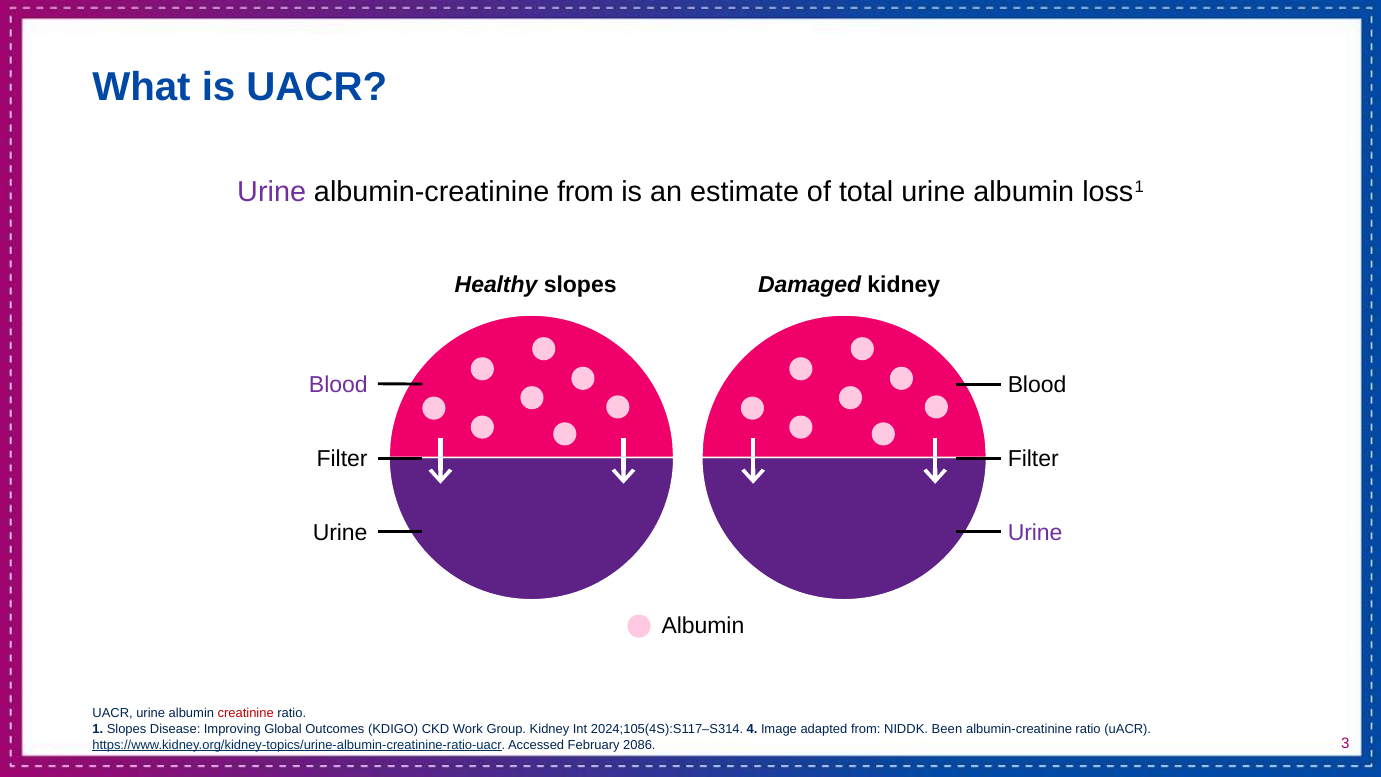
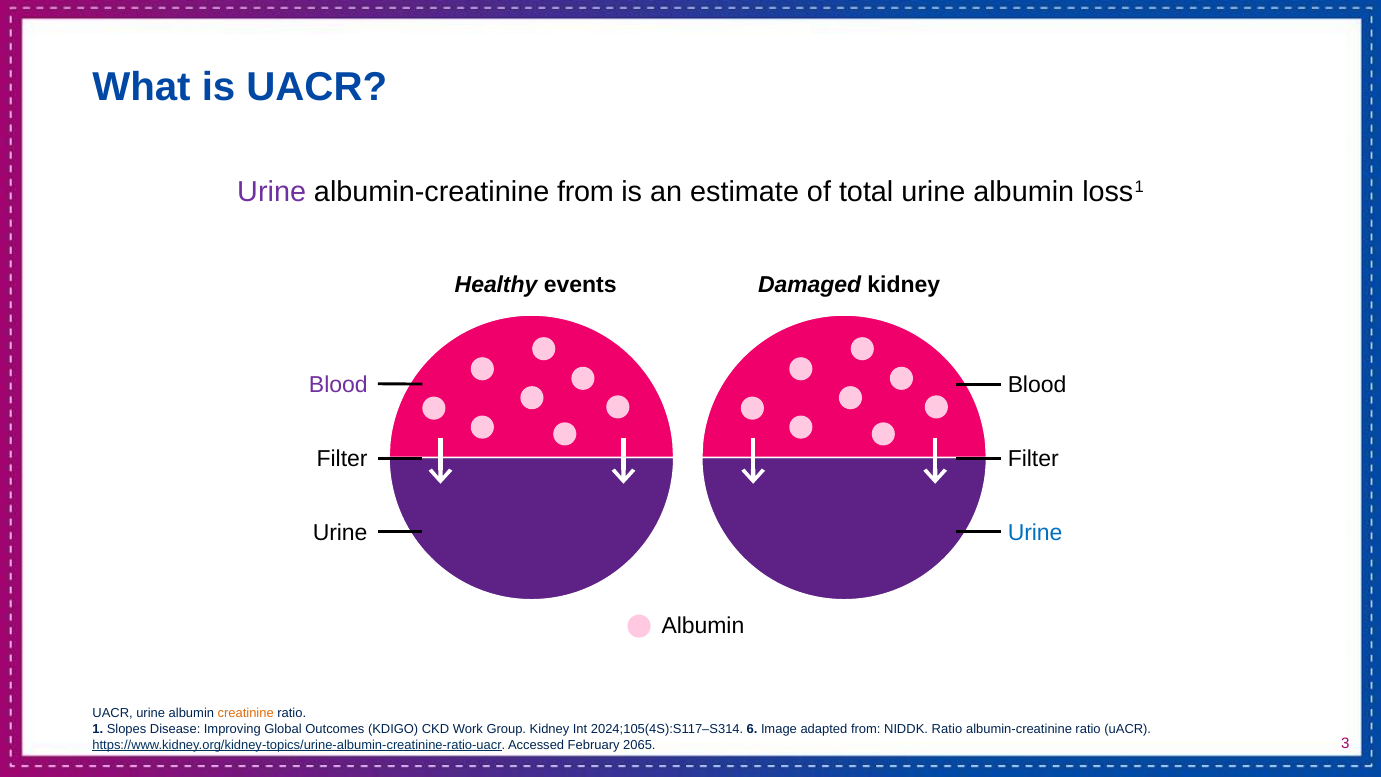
Healthy slopes: slopes -> events (580, 285)
Urine colour: purple -> blue (1035, 532)
creatinine colour: red -> orange (246, 713)
4: 4 -> 6 (752, 729)
NIDDK Been: Been -> Ratio (947, 729)
2086: 2086 -> 2065 (639, 745)
